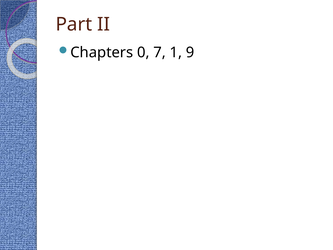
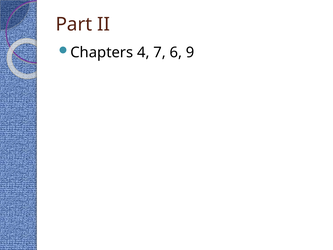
0: 0 -> 4 (143, 53)
1: 1 -> 6 (176, 53)
